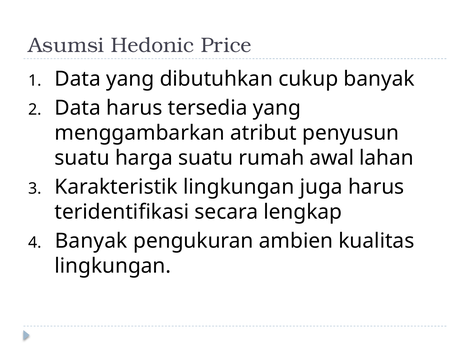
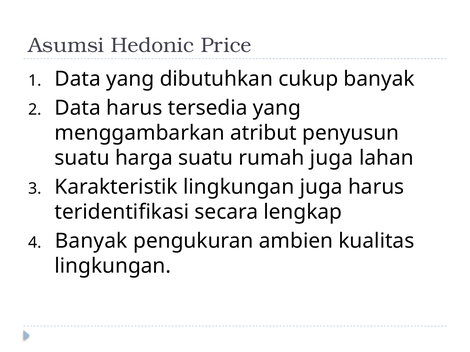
rumah awal: awal -> juga (332, 158)
